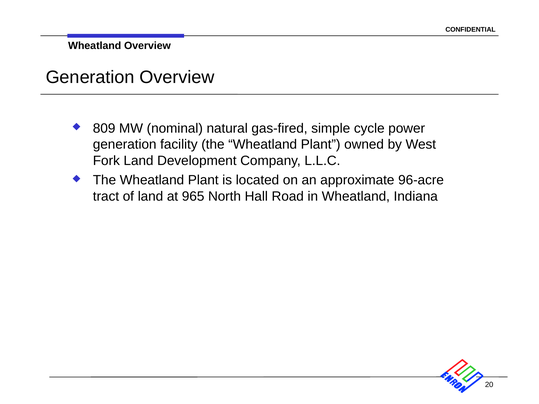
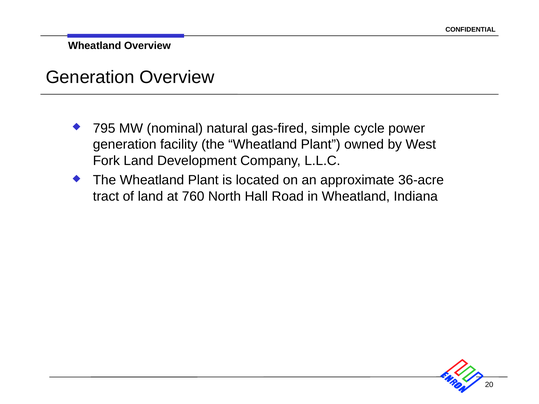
809: 809 -> 795 (104, 128)
96-acre: 96-acre -> 36-acre (421, 180)
965: 965 -> 760 (193, 196)
